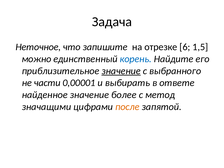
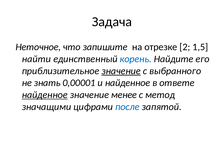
6: 6 -> 2 (185, 47)
можно: можно -> найти (36, 59)
части: части -> знать (47, 83)
и выбирать: выбирать -> найденное (128, 83)
найденное underline: none -> present (45, 95)
более: более -> менее (124, 95)
после colour: orange -> blue (127, 107)
